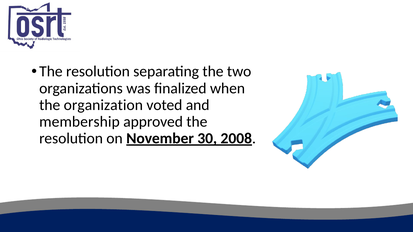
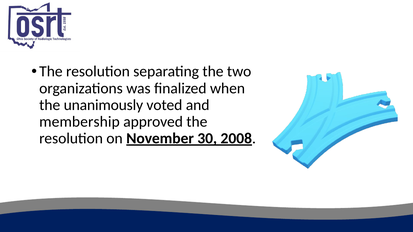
organization: organization -> unanimously (103, 105)
